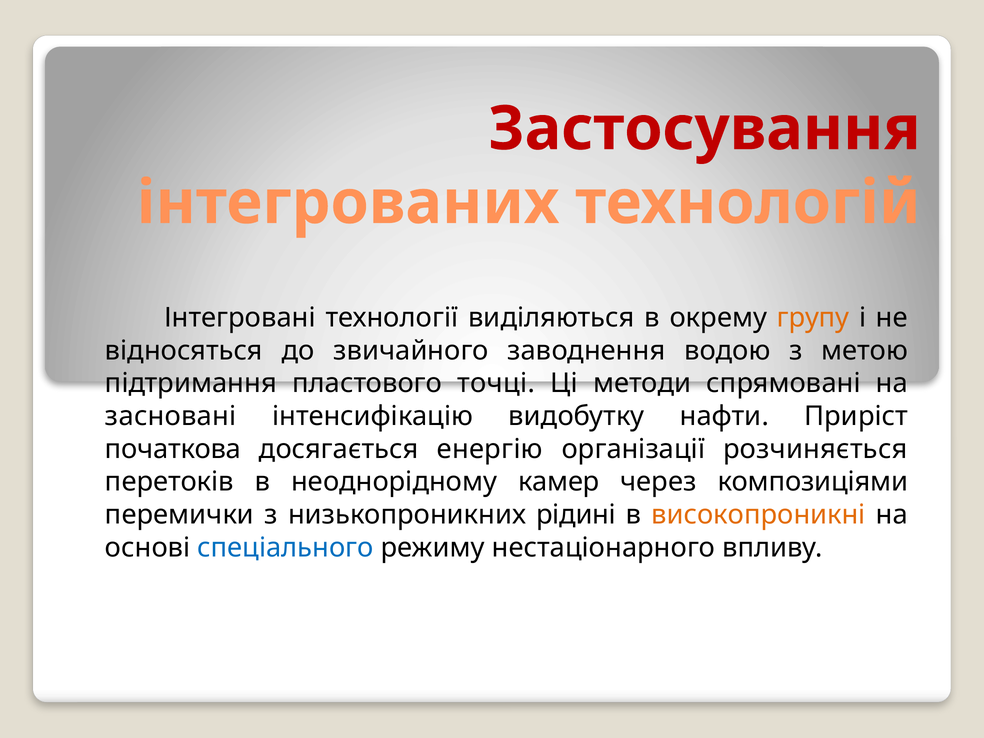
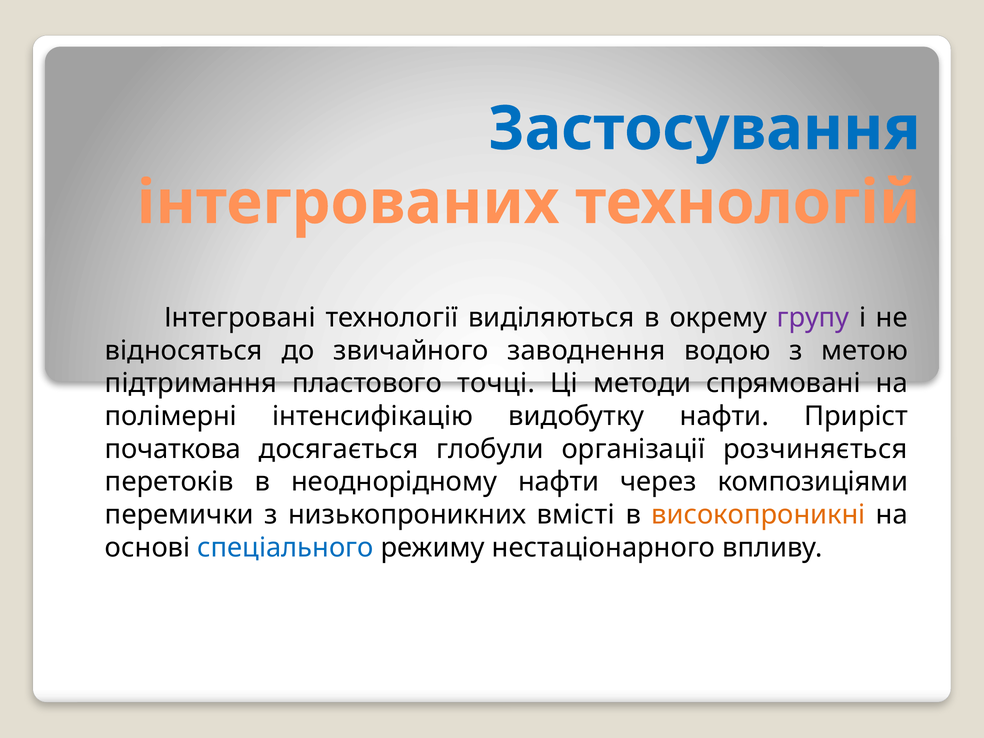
Застосування colour: red -> blue (704, 129)
групу colour: orange -> purple (813, 318)
засновані: засновані -> полімерні (171, 416)
енергію: енергію -> глобули (490, 449)
неоднорідному камер: камер -> нафти (559, 482)
рідині: рідині -> вмісті (576, 515)
